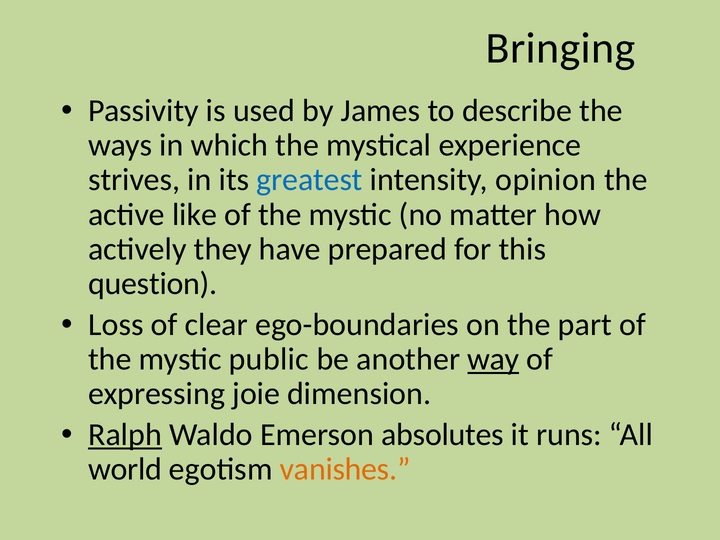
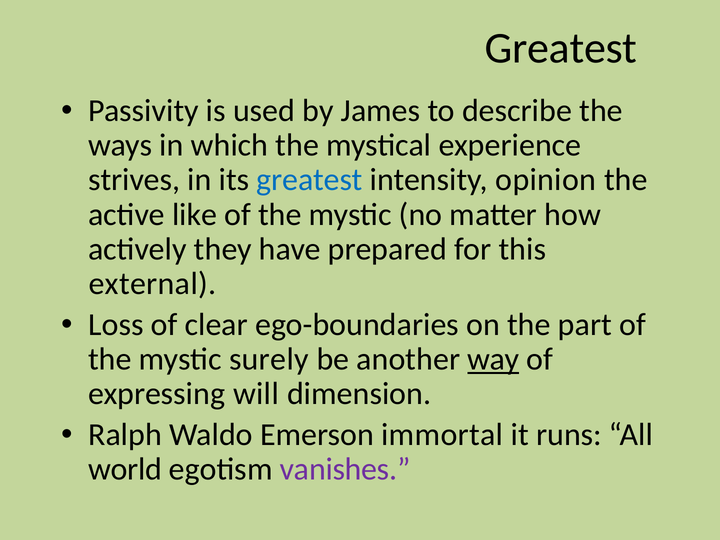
Bringing: Bringing -> Greatest (561, 48)
question: question -> external (153, 284)
public: public -> surely (269, 359)
joie: joie -> will (256, 394)
Ralph underline: present -> none (125, 435)
absolutes: absolutes -> immortal (442, 435)
vanishes colour: orange -> purple (345, 469)
